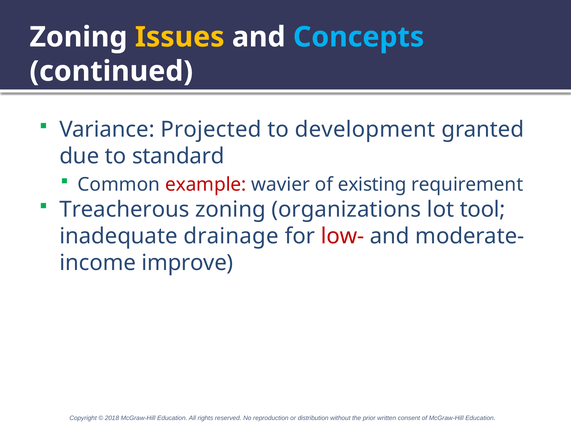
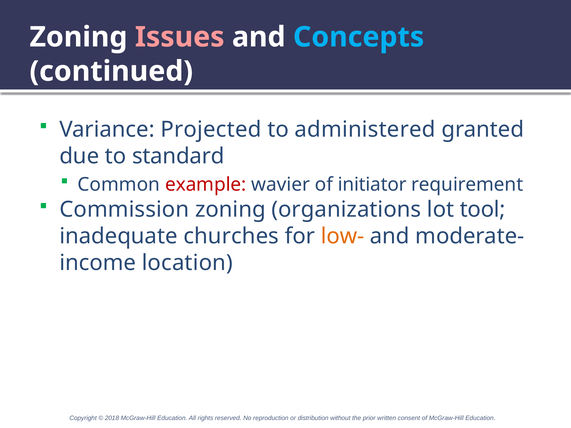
Issues colour: yellow -> pink (180, 37)
development: development -> administered (365, 130)
existing: existing -> initiator (372, 185)
Treacherous: Treacherous -> Commission (124, 210)
drainage: drainage -> churches (231, 236)
low- colour: red -> orange (342, 236)
improve: improve -> location (187, 263)
